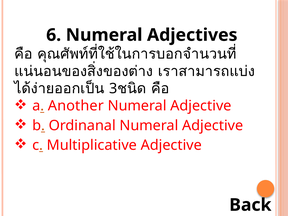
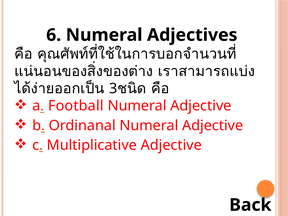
Another: Another -> Football (76, 106)
